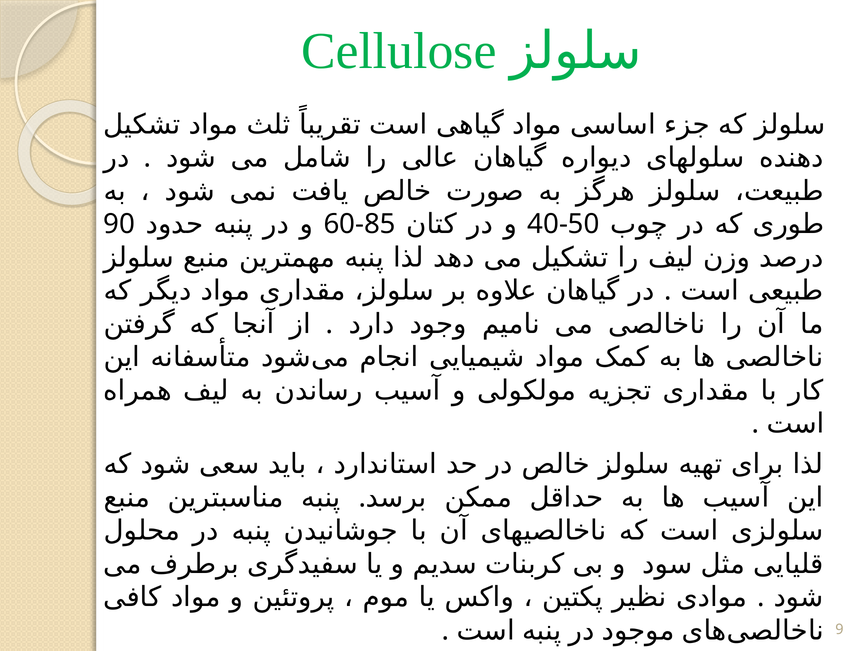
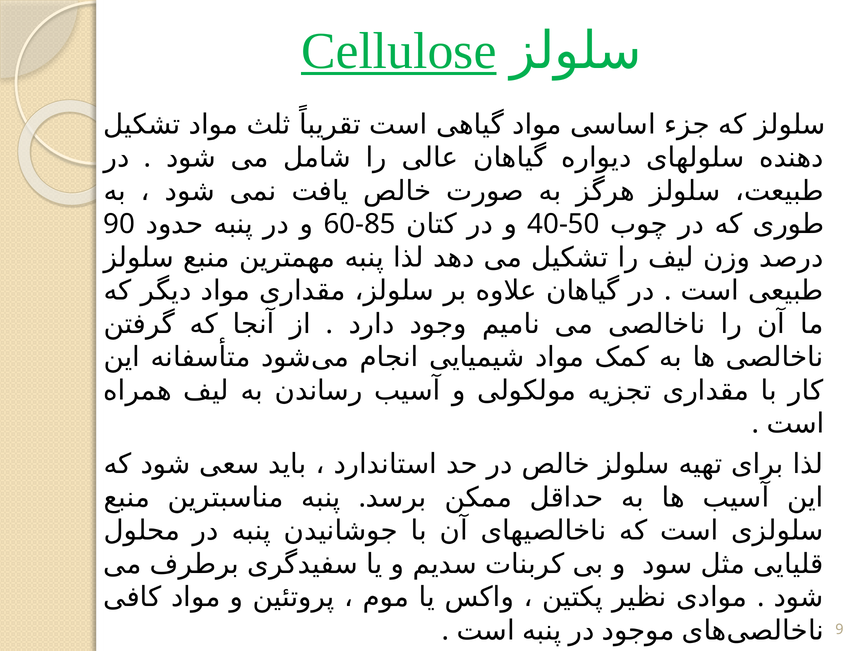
Cellulose underline: none -> present (399, 51)
